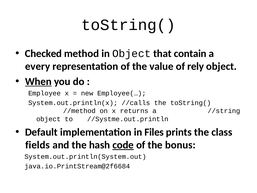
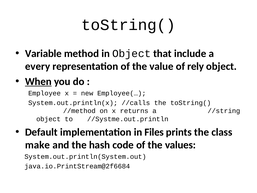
Checked: Checked -> Variable (43, 53)
contain: contain -> include (190, 53)
fields: fields -> make (38, 145)
code underline: present -> none (123, 145)
bonus: bonus -> values (180, 145)
